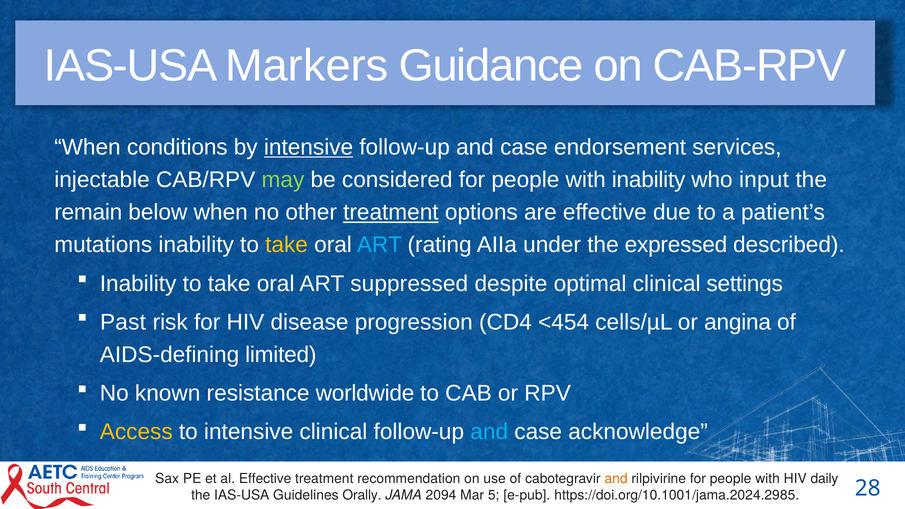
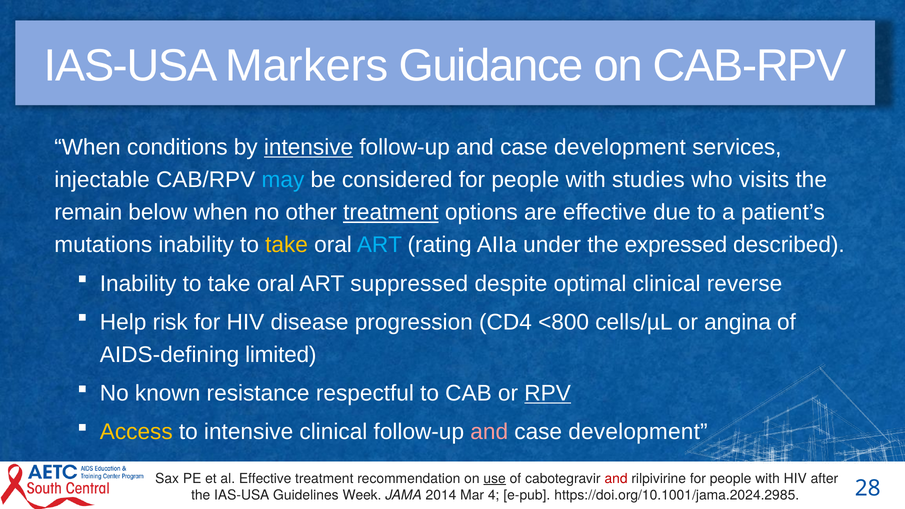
endorsement: endorsement -> development (620, 147)
may colour: light green -> light blue (283, 180)
with inability: inability -> studies (648, 180)
input: input -> visits (764, 180)
settings: settings -> reverse (745, 284)
Past: Past -> Help (123, 322)
<454: <454 -> <800 (564, 322)
worldwide: worldwide -> respectful (365, 393)
RPV underline: none -> present (548, 393)
and colour: light blue -> pink (489, 432)
acknowledge: acknowledge -> development (638, 432)
use underline: none -> present (495, 479)
and colour: orange -> red (616, 479)
daily: daily -> after (824, 479)
Orally: Orally -> Week (362, 495)
2094: 2094 -> 2014 (441, 495)
5: 5 -> 4 (494, 495)
